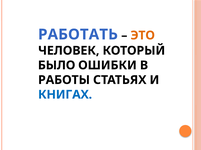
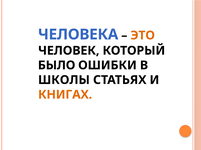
РАБОТАТЬ: РАБОТАТЬ -> ЧЕЛОВЕКА (78, 35)
РАБОТЫ: РАБОТЫ -> ШКОЛЫ (64, 80)
КНИГАХ colour: blue -> orange (65, 95)
